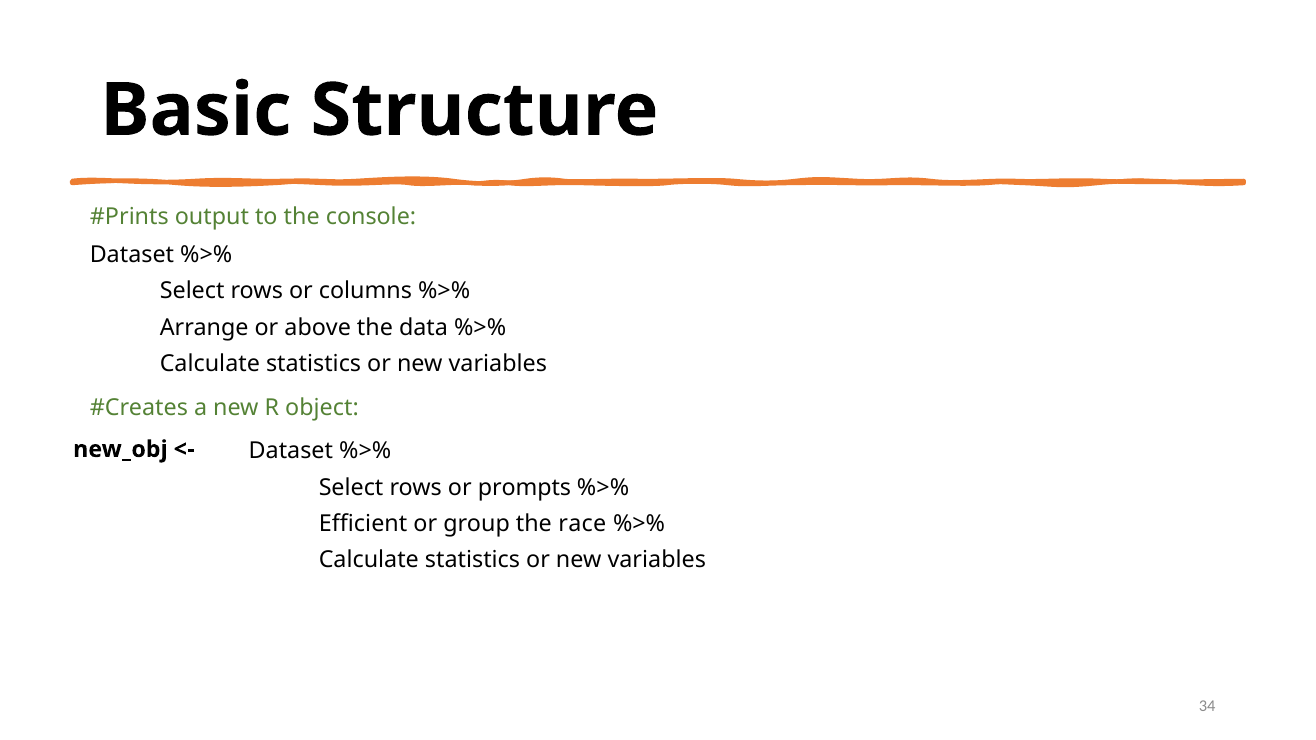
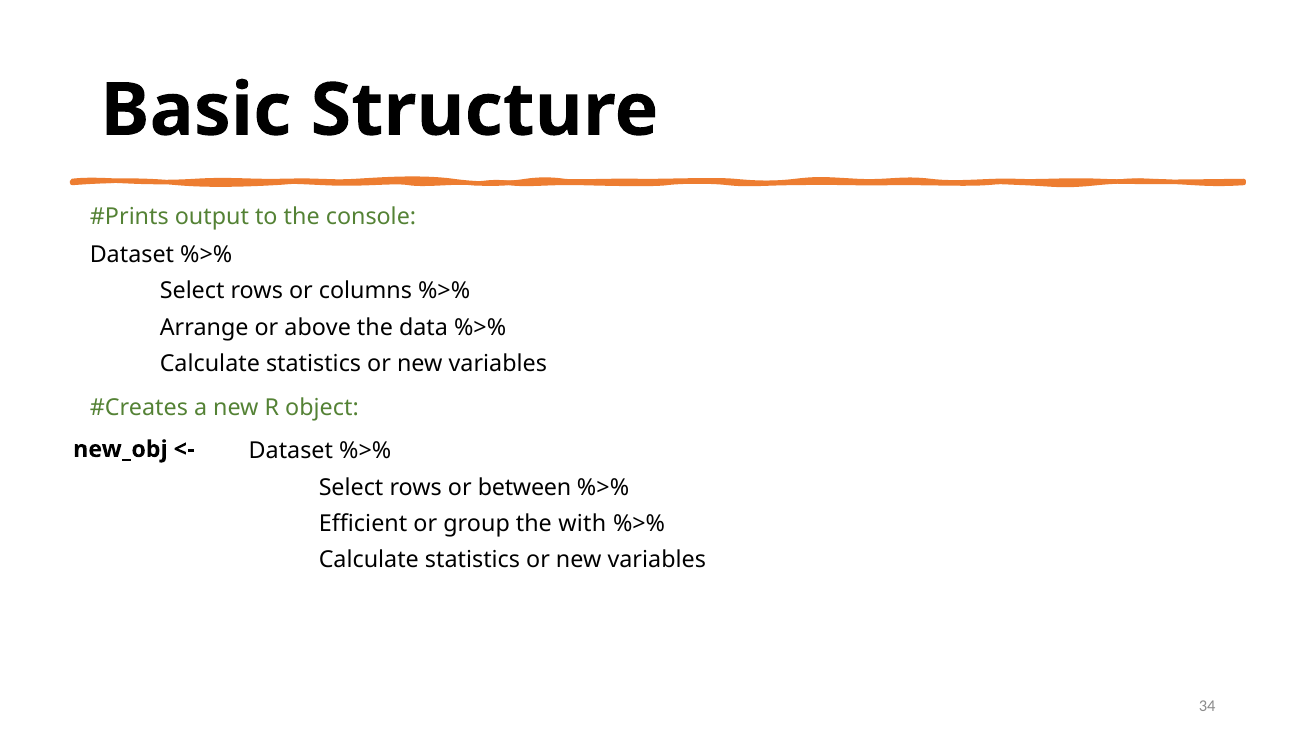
prompts: prompts -> between (525, 488)
race: race -> with (582, 524)
